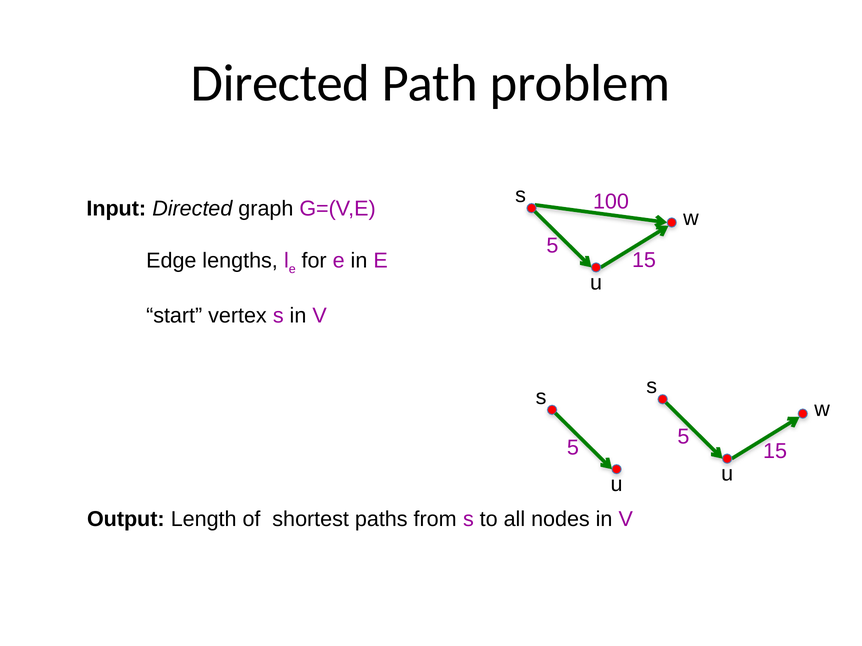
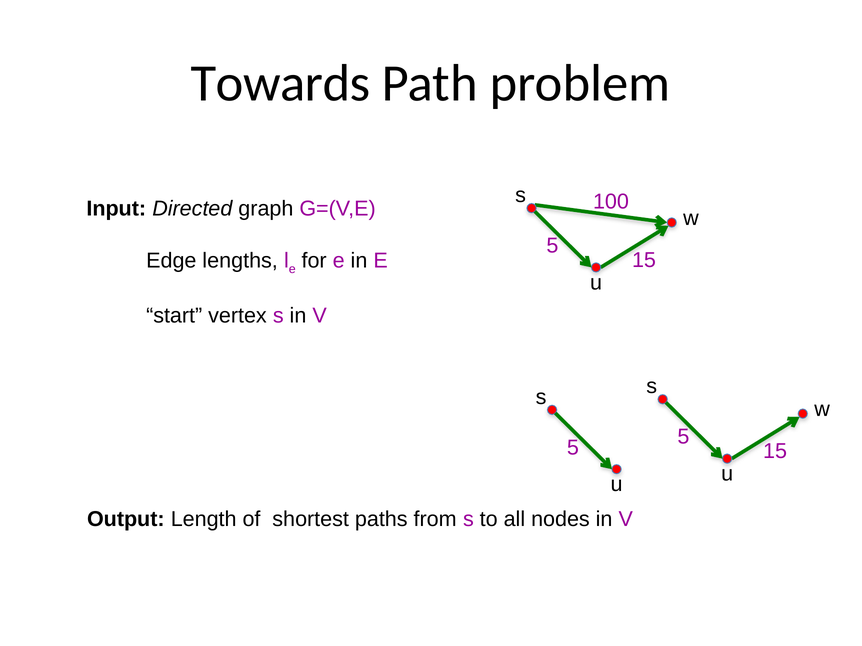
Directed: Directed -> Towards (280, 83)
